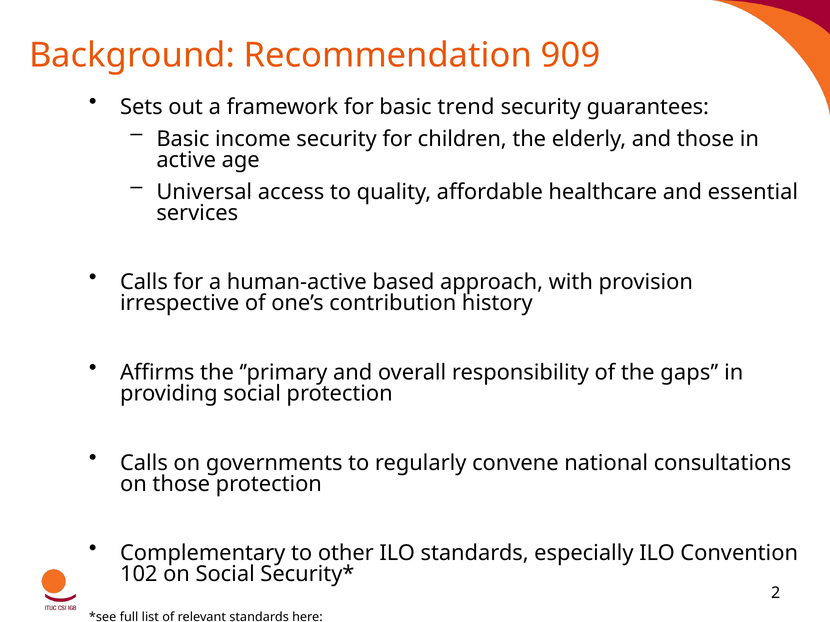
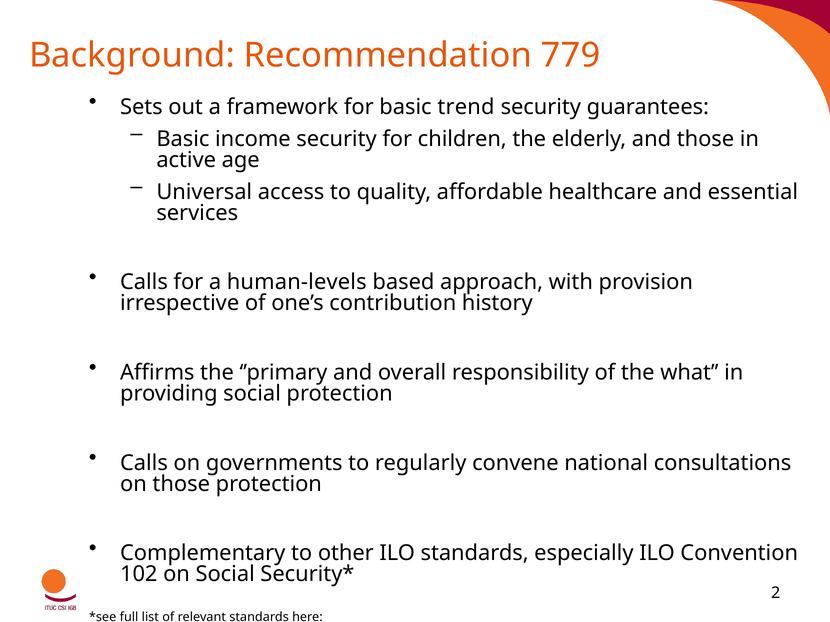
909: 909 -> 779 (571, 55)
human-active: human-active -> human-levels (297, 282)
gaps: gaps -> what (689, 373)
